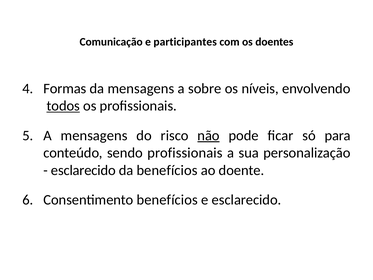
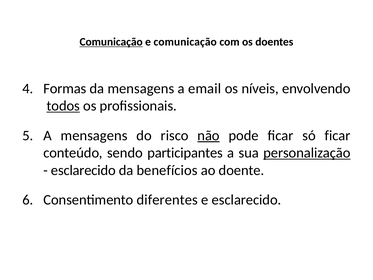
Comunicação underline: none -> present (111, 42)
e participantes: participantes -> comunicação (185, 42)
sobre: sobre -> email (205, 88)
só para: para -> ficar (338, 135)
sendo profissionais: profissionais -> participantes (185, 153)
personalização underline: none -> present (307, 153)
Consentimento benefícios: benefícios -> diferentes (167, 200)
